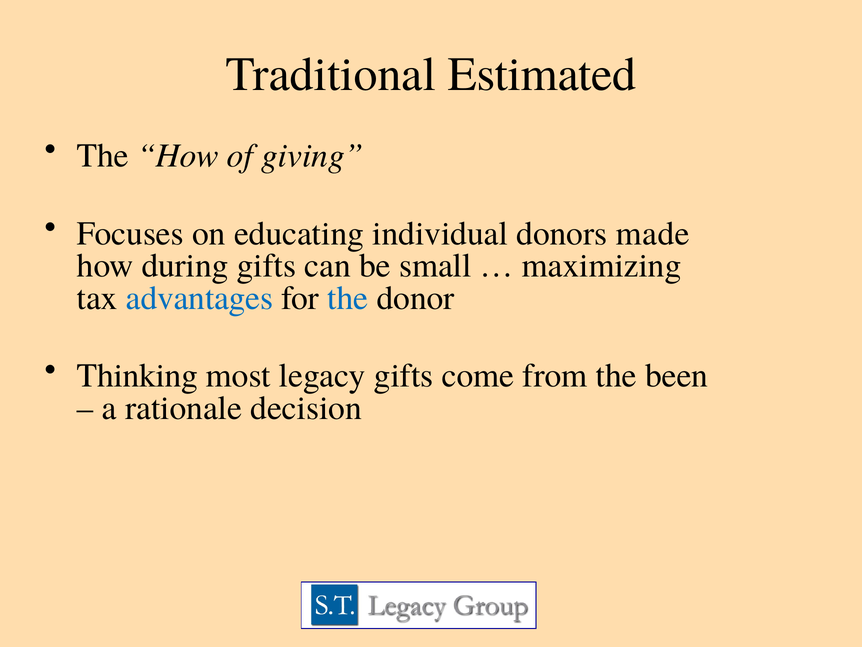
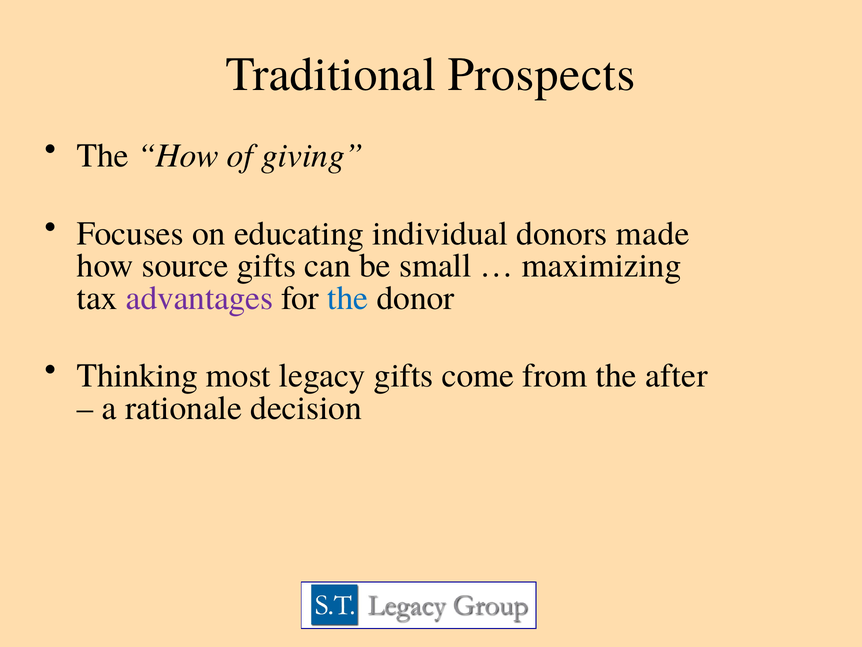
Estimated: Estimated -> Prospects (542, 74)
during: during -> source (185, 266)
advantages colour: blue -> purple (200, 298)
been: been -> after (676, 376)
